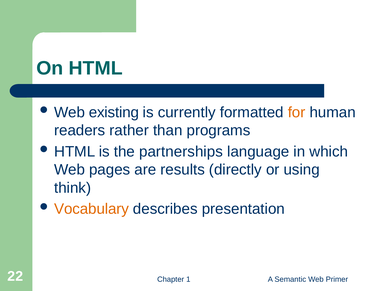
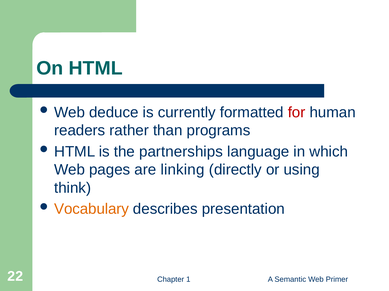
existing: existing -> deduce (114, 113)
for colour: orange -> red (297, 113)
results: results -> linking (183, 170)
